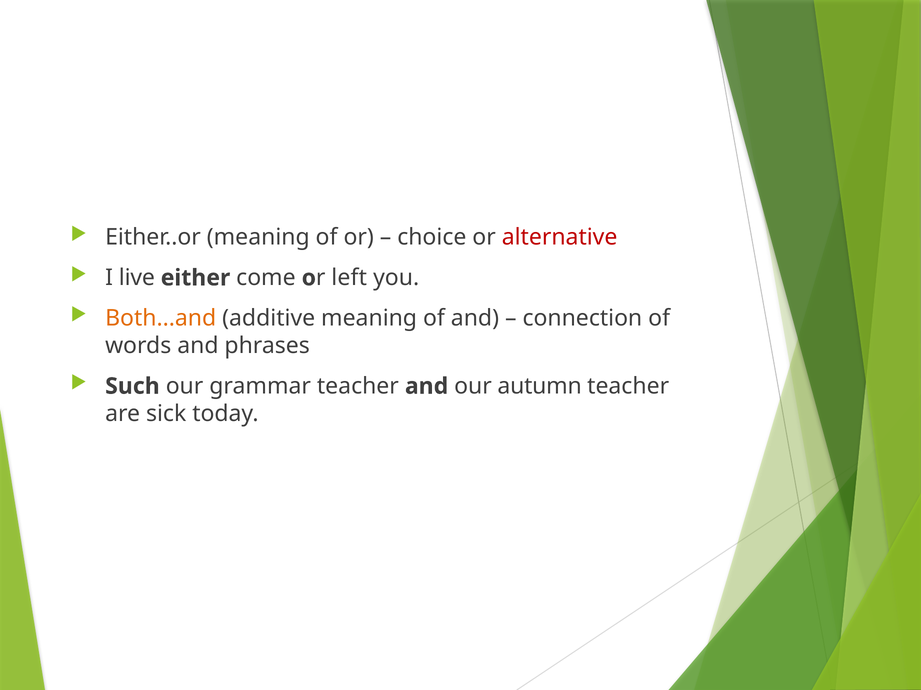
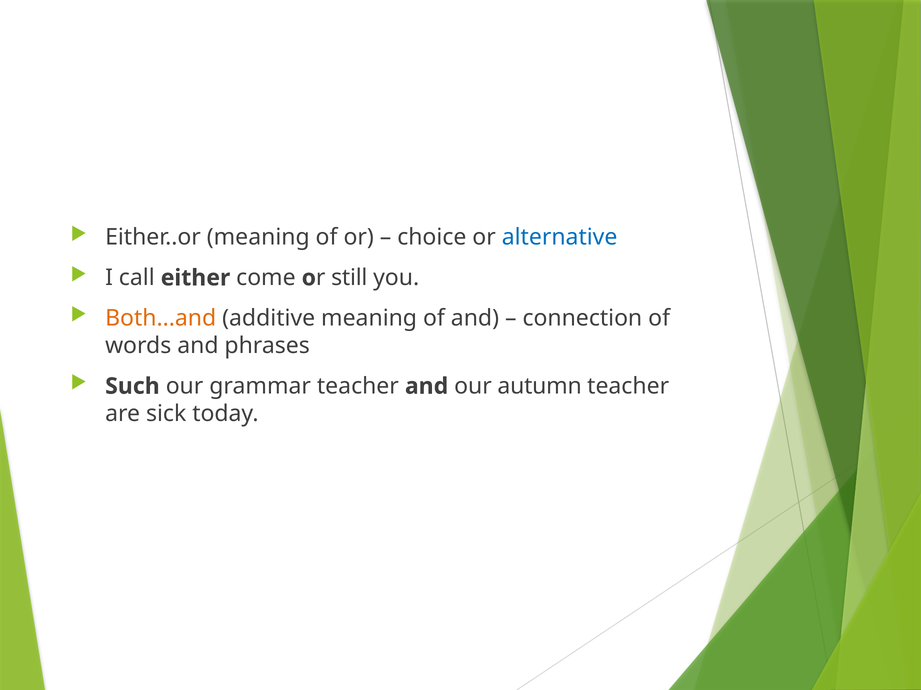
alternative colour: red -> blue (560, 238)
live: live -> call (137, 278)
left: left -> still (349, 278)
